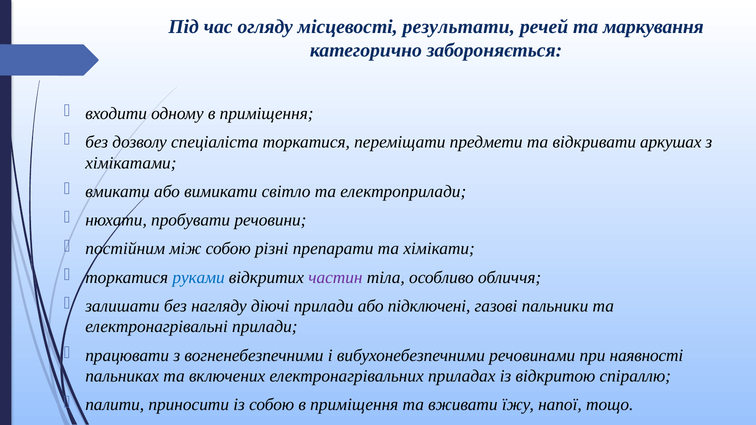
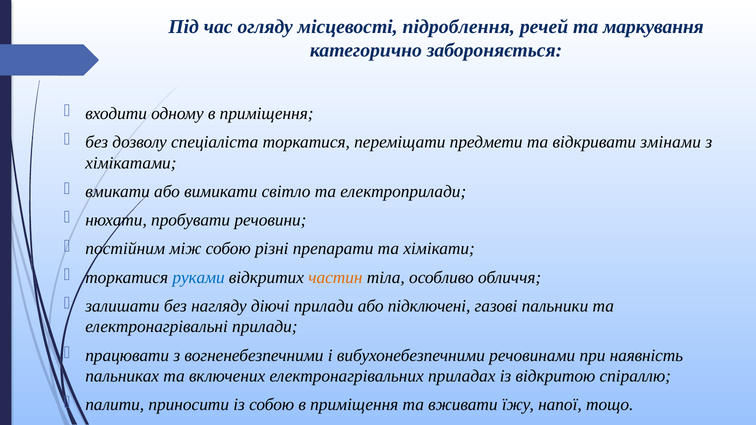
результати: результати -> підроблення (459, 27)
аркушах: аркушах -> змінами (671, 142)
частин colour: purple -> orange (335, 277)
наявності: наявності -> наявність (646, 356)
